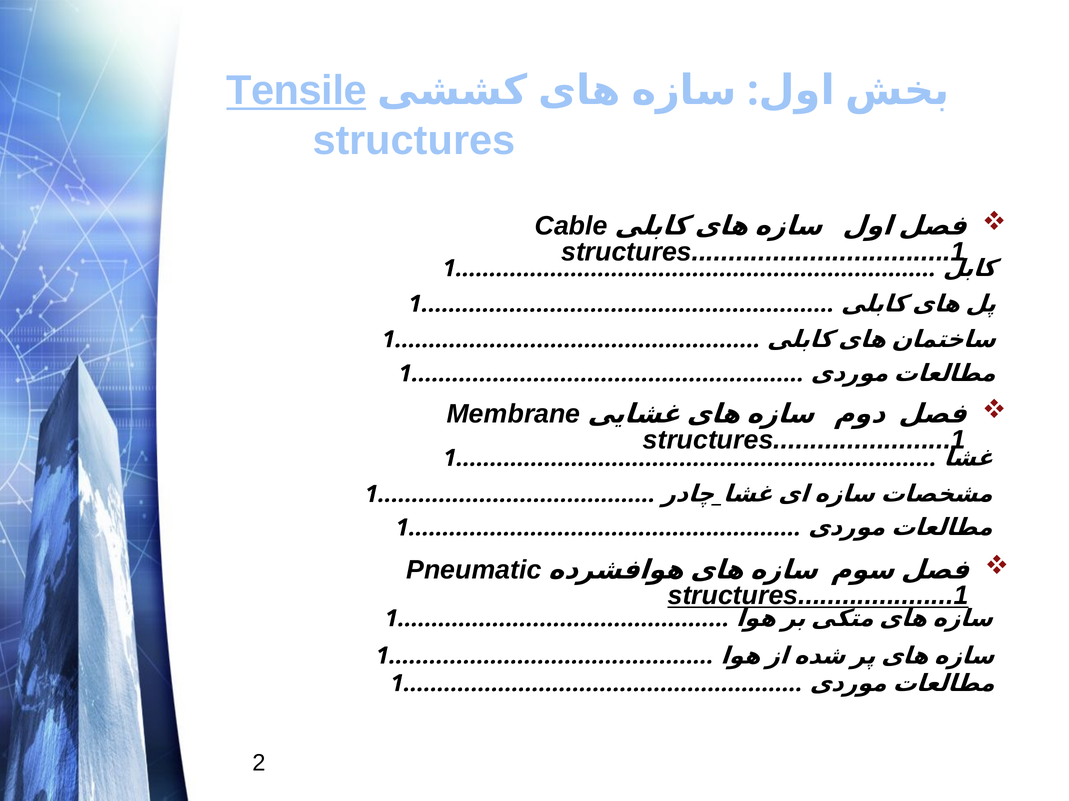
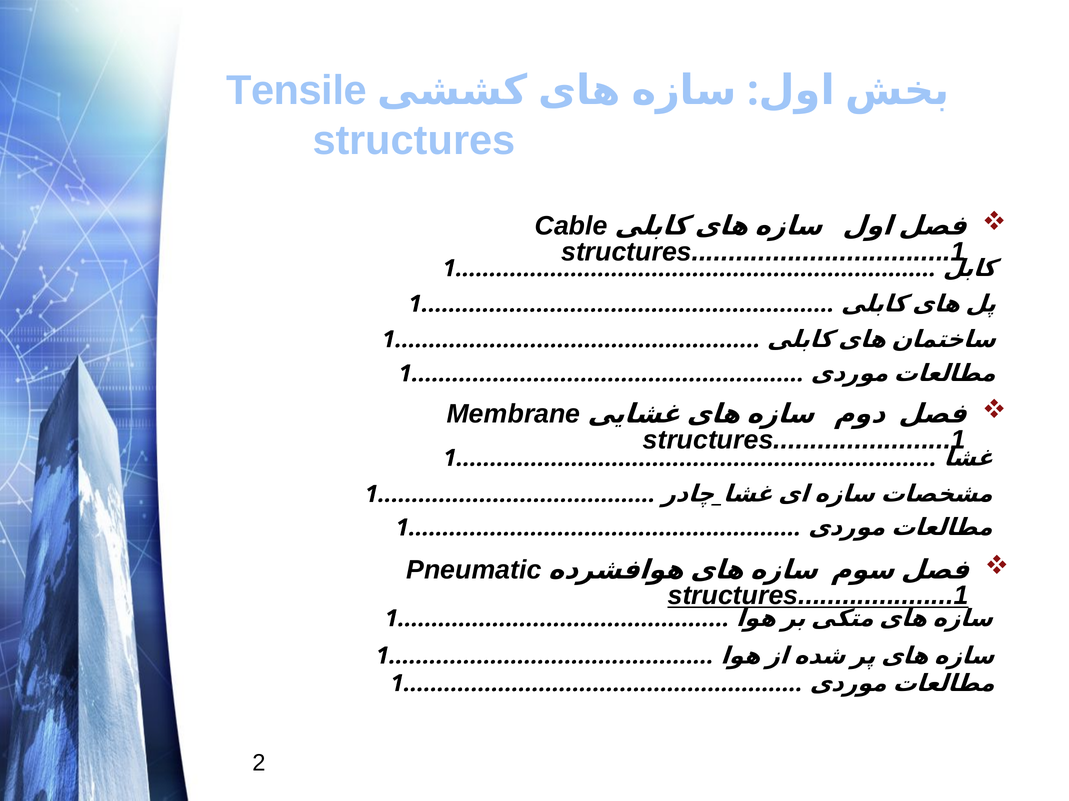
Tensile underline: present -> none (296, 91)
